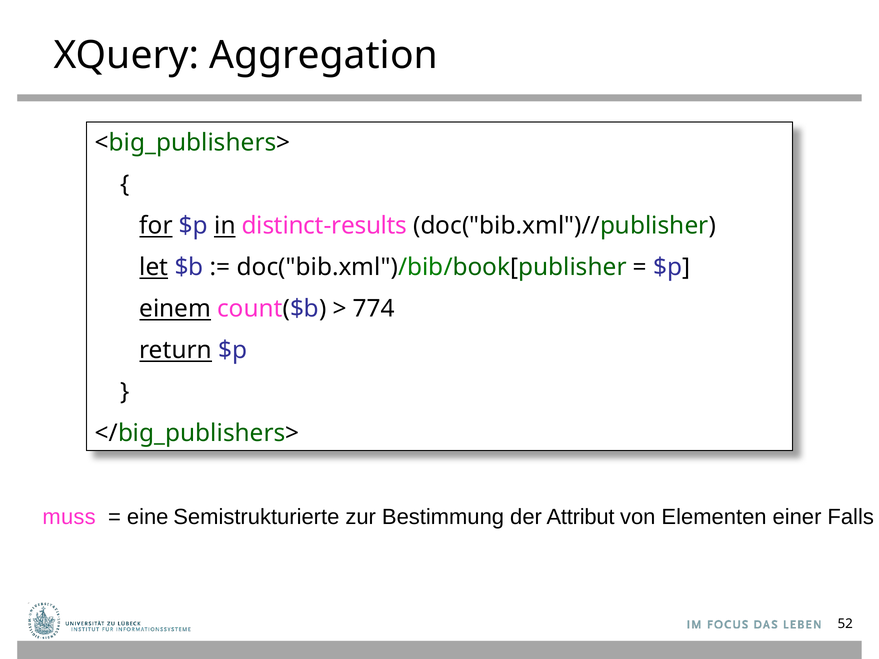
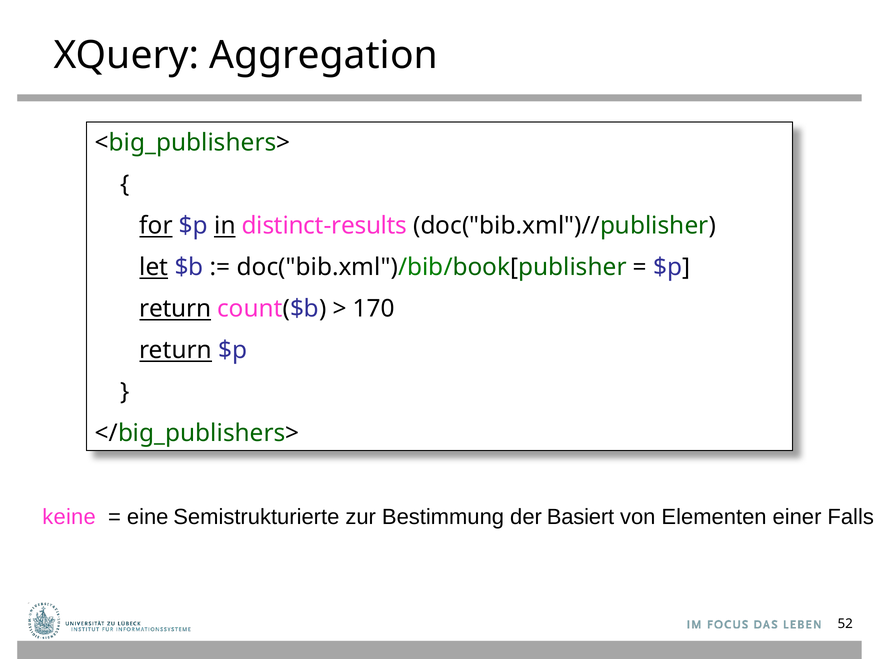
einem: einem -> return (175, 309)
774: 774 -> 170 (374, 309)
muss: muss -> keine (69, 517)
Attribut: Attribut -> Basiert (580, 517)
